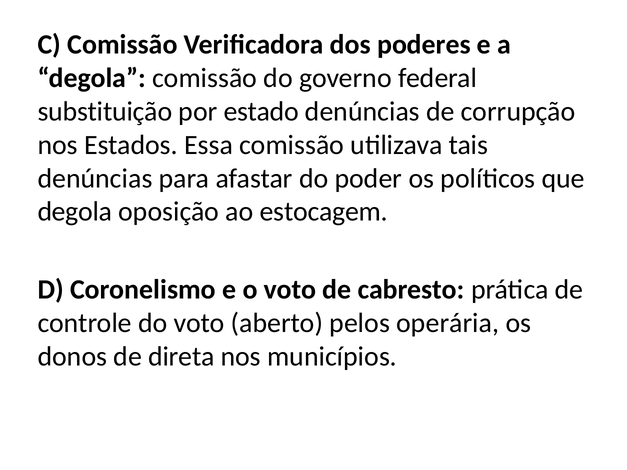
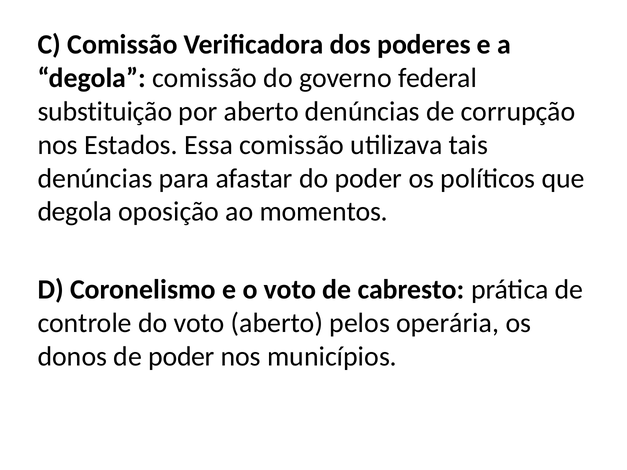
por estado: estado -> aberto (261, 112)
estocagem: estocagem -> momentos (324, 212)
de direta: direta -> poder (181, 357)
